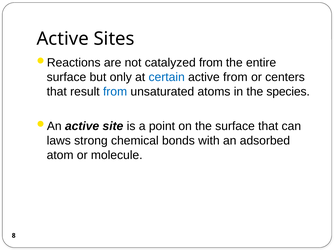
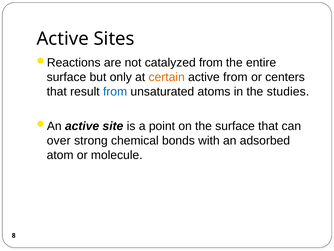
certain colour: blue -> orange (167, 77)
species: species -> studies (288, 92)
laws: laws -> over (59, 140)
